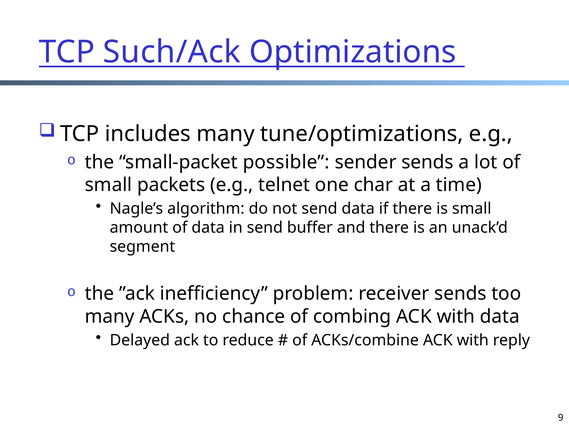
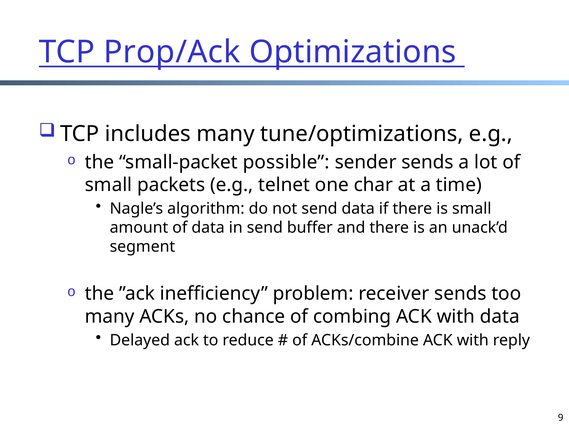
Such/Ack: Such/Ack -> Prop/Ack (172, 52)
